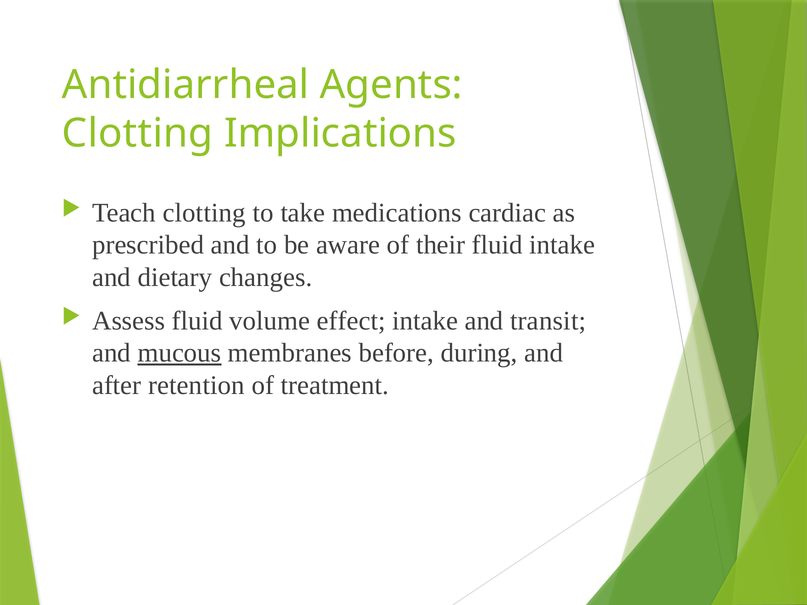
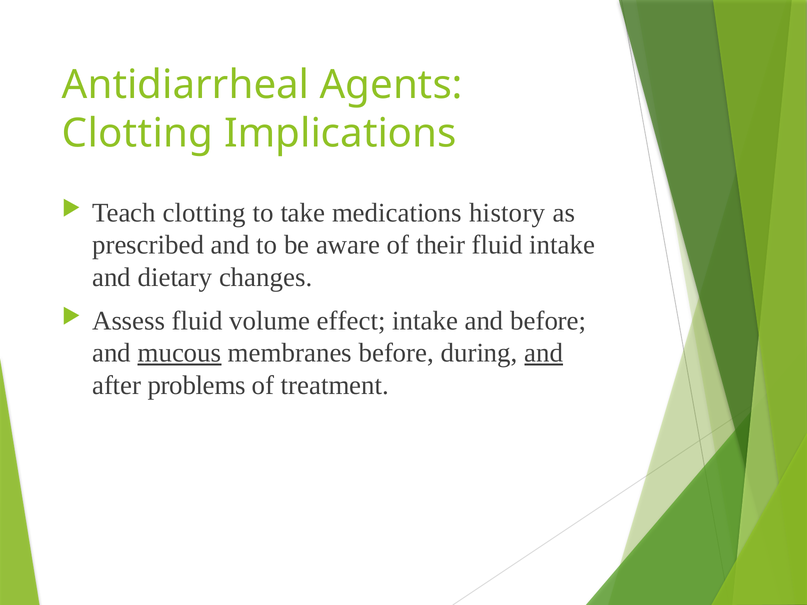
cardiac: cardiac -> history (507, 213)
and transit: transit -> before (548, 321)
and underline: none -> present (544, 353)
retention: retention -> problems (197, 385)
